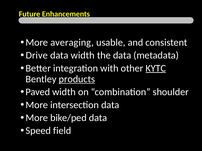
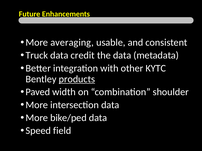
Drive: Drive -> Truck (37, 56)
data width: width -> credit (83, 56)
KYTC underline: present -> none (156, 68)
